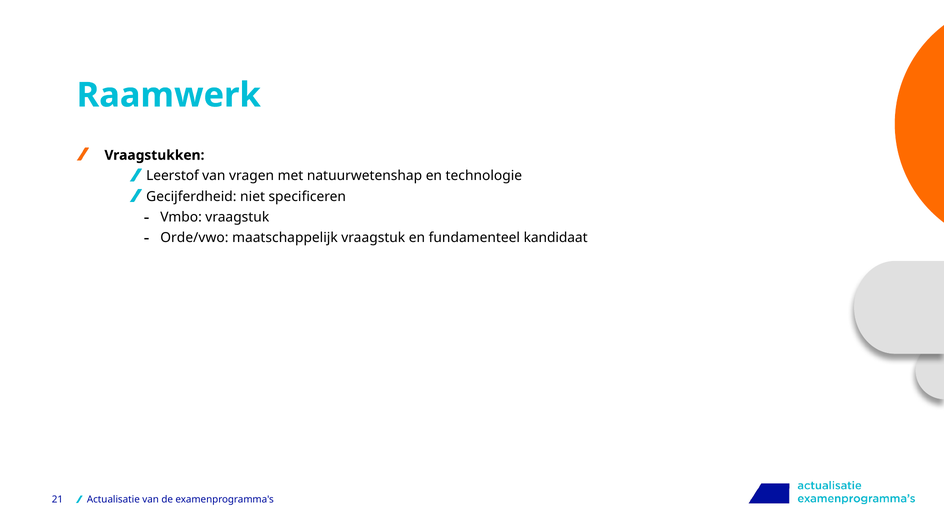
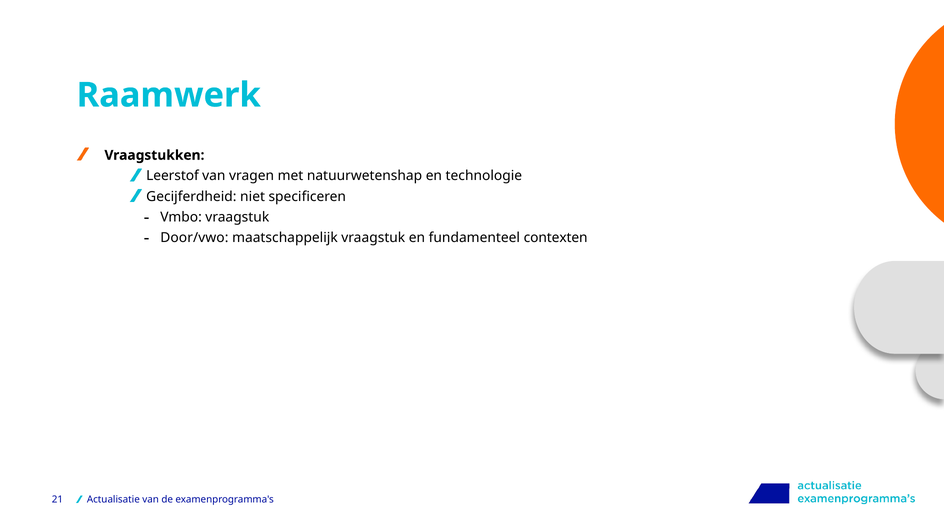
Orde/vwo: Orde/vwo -> Door/vwo (194, 238)
kandidaat: kandidaat -> contexten (556, 238)
